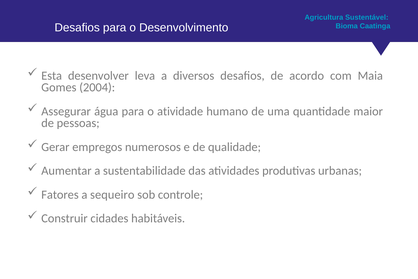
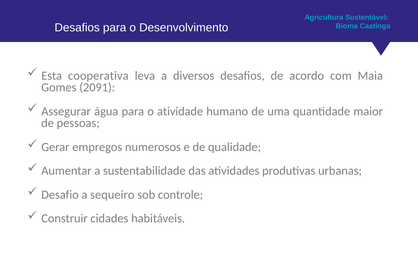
desenvolver: desenvolver -> cooperativa (98, 75)
2004: 2004 -> 2091 (97, 87)
Fatores: Fatores -> Desafio (60, 194)
